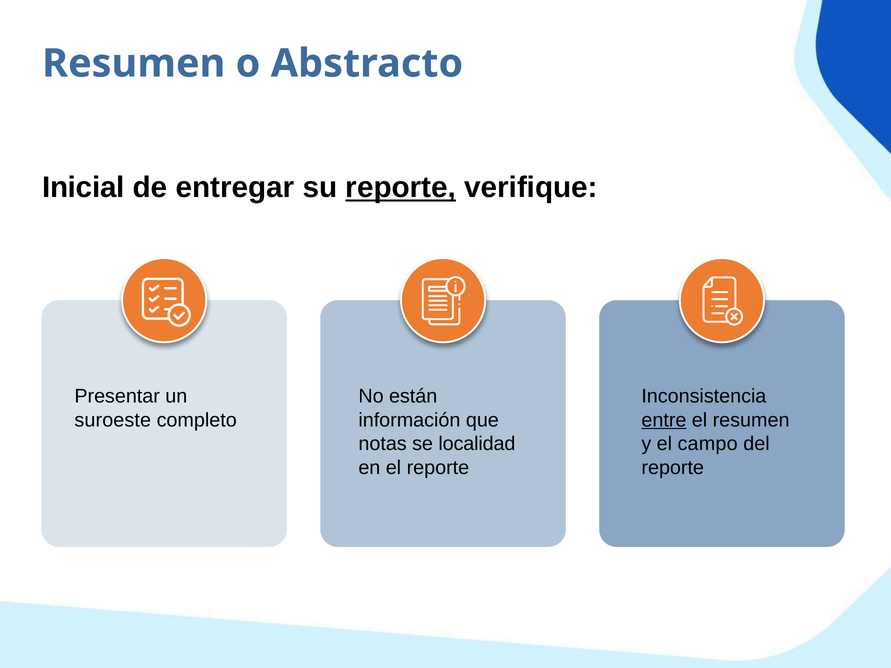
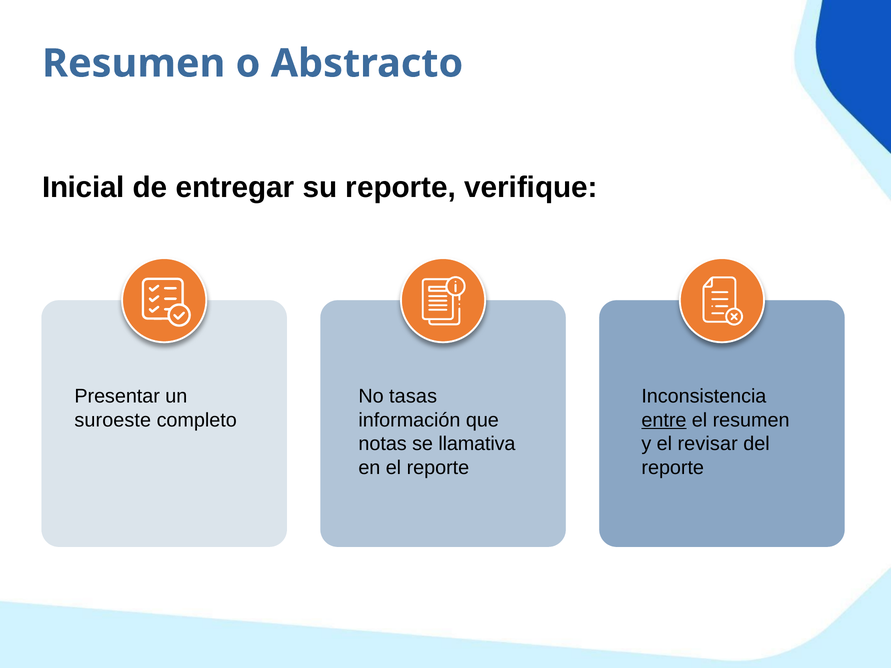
reporte underline: present -> none (401, 188)
están: están -> tasas (413, 396)
localidad: localidad -> llamativa (477, 444)
campo: campo -> revisar (708, 444)
